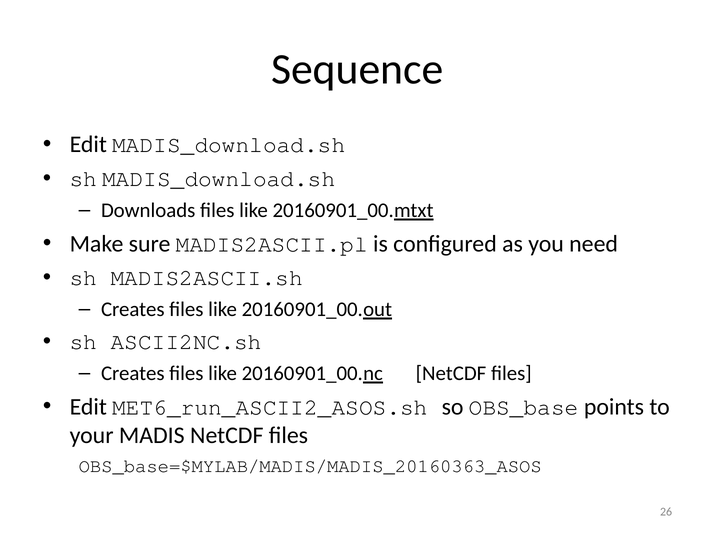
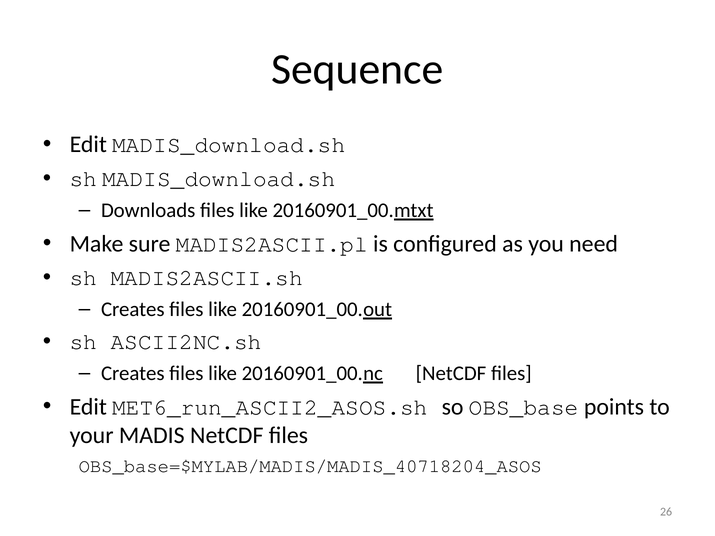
OBS_base=$MYLAB/MADIS/MADIS_20160363_ASOS: OBS_base=$MYLAB/MADIS/MADIS_20160363_ASOS -> OBS_base=$MYLAB/MADIS/MADIS_40718204_ASOS (310, 466)
